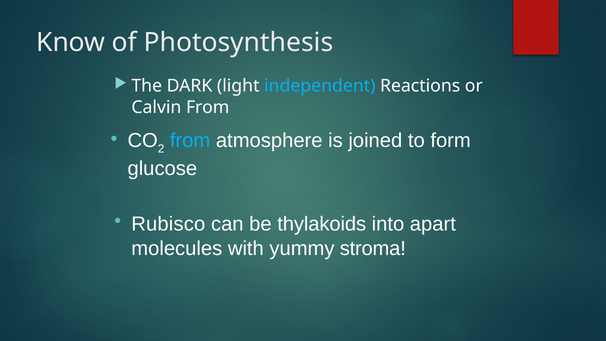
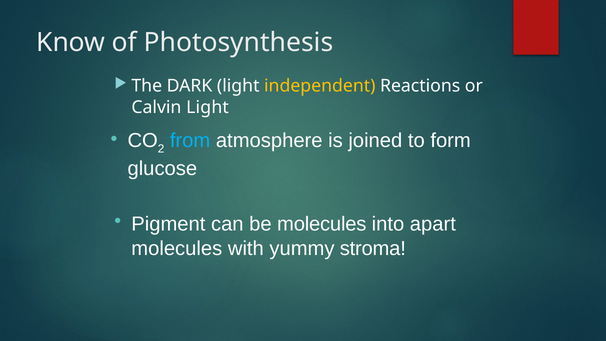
independent colour: light blue -> yellow (320, 86)
Calvin From: From -> Light (208, 107)
Rubisco: Rubisco -> Pigment (168, 224)
be thylakoids: thylakoids -> molecules (322, 224)
